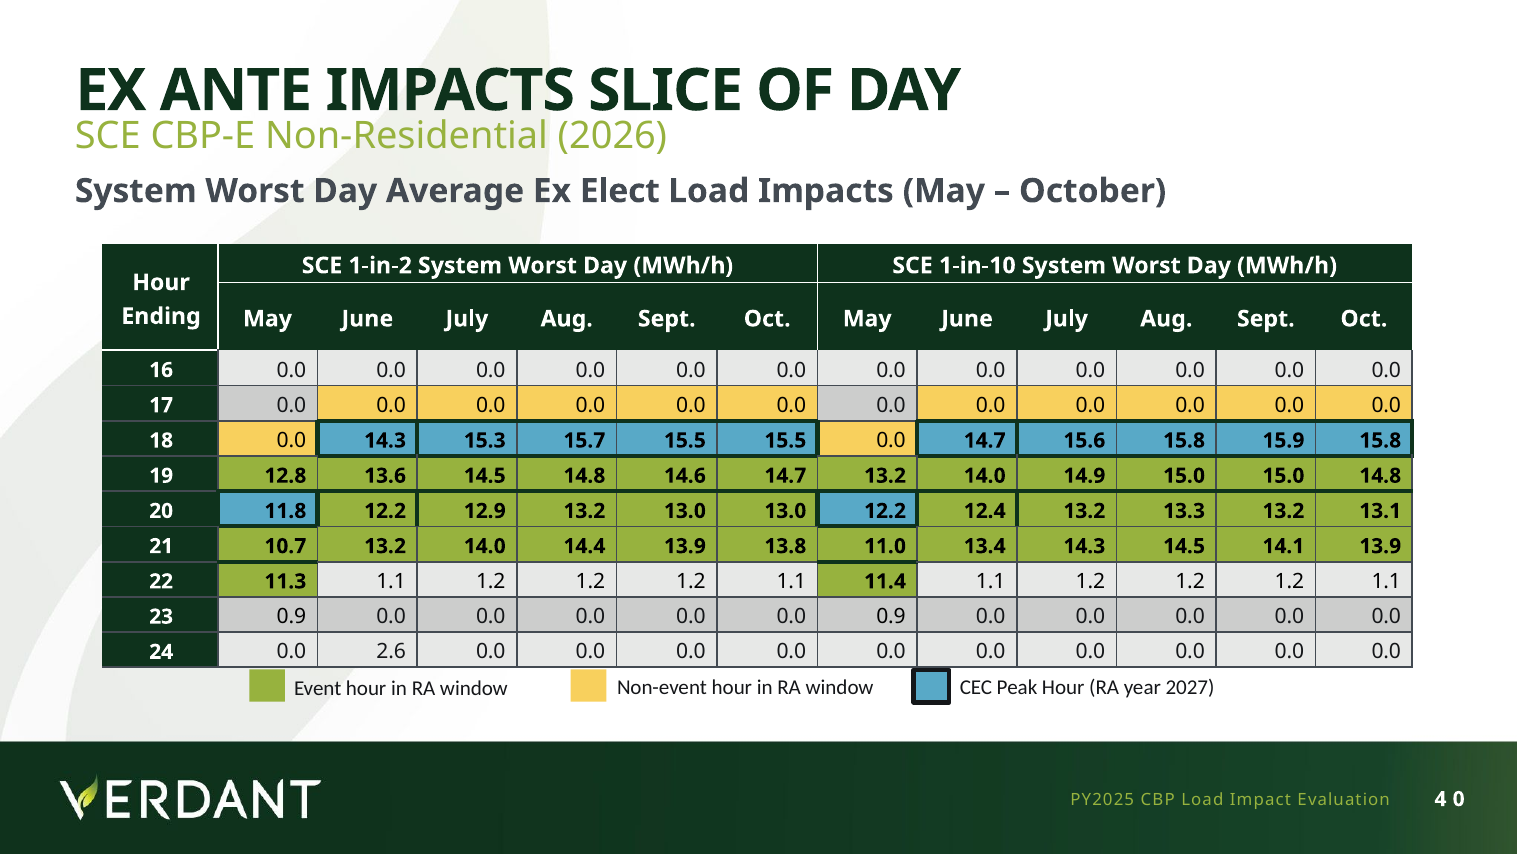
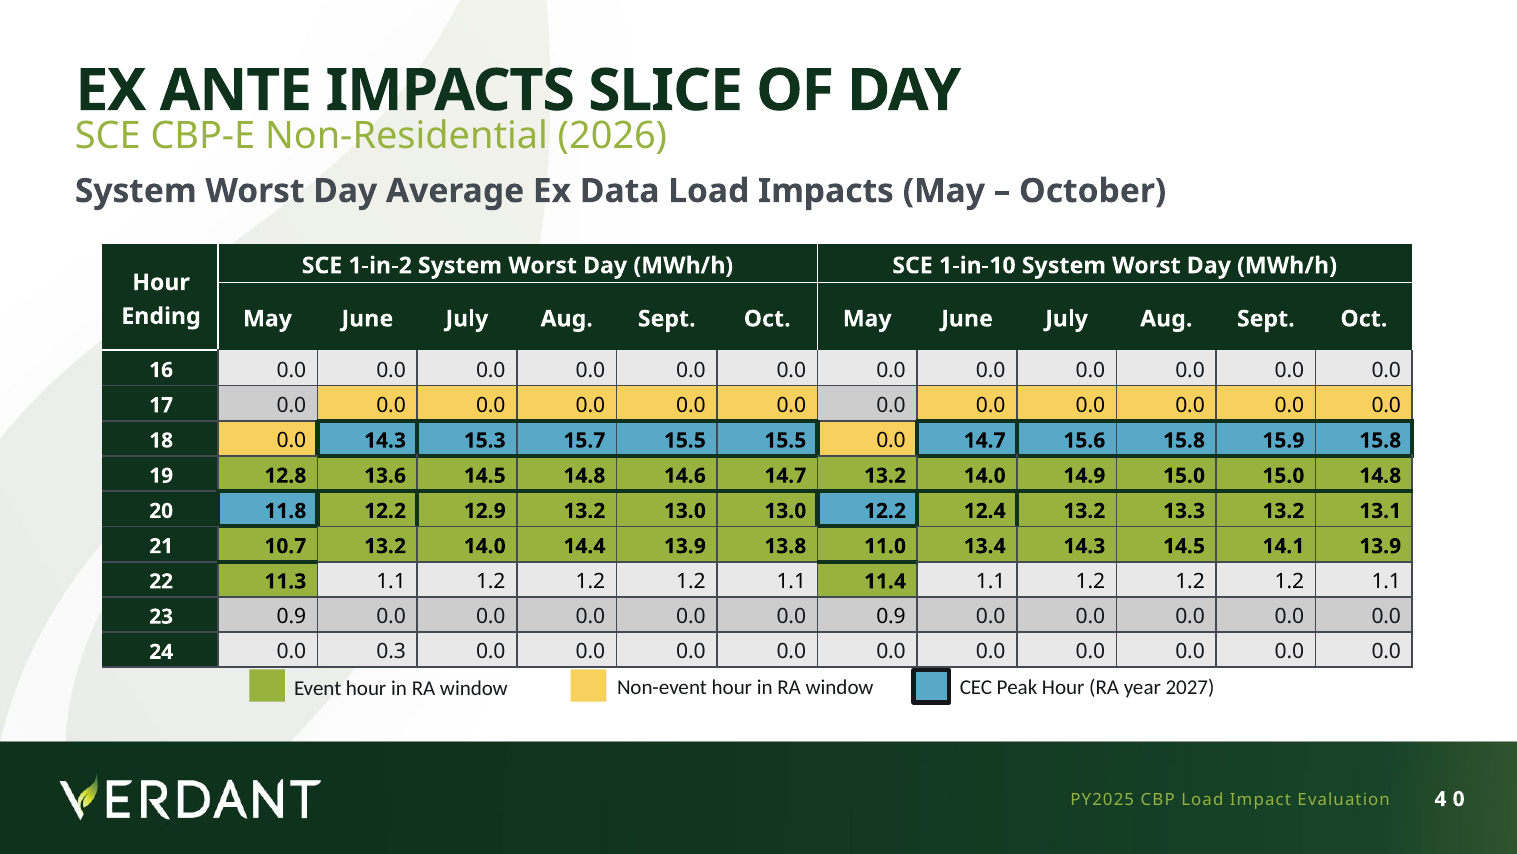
Elect: Elect -> Data (620, 191)
2.6: 2.6 -> 0.3 (391, 652)
